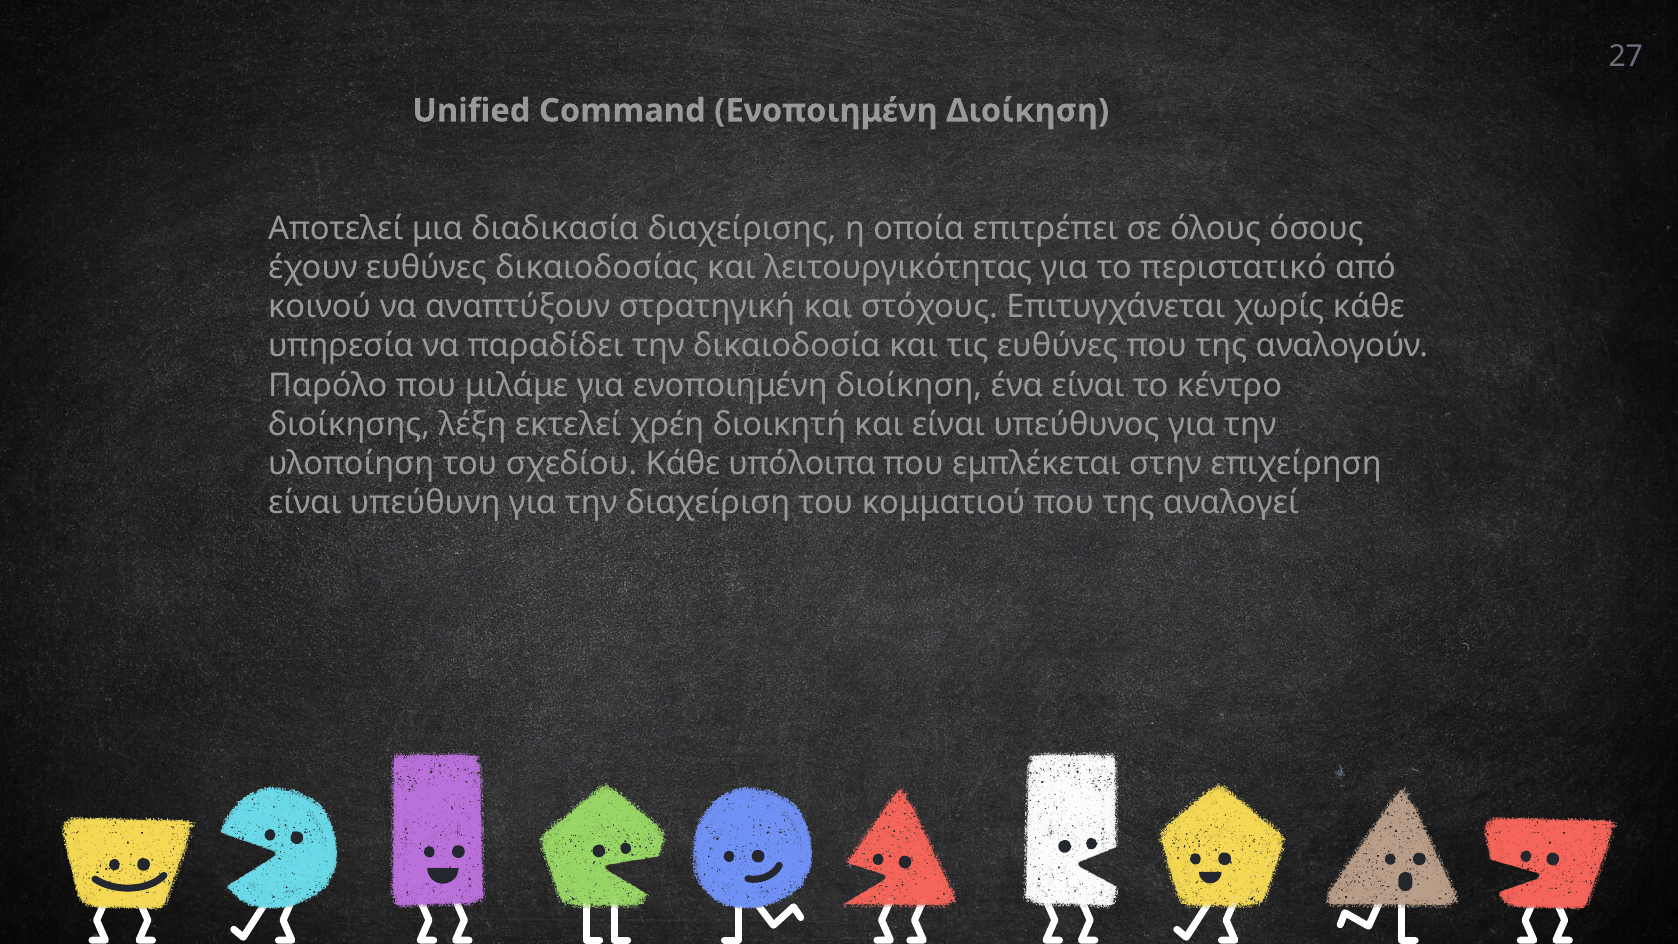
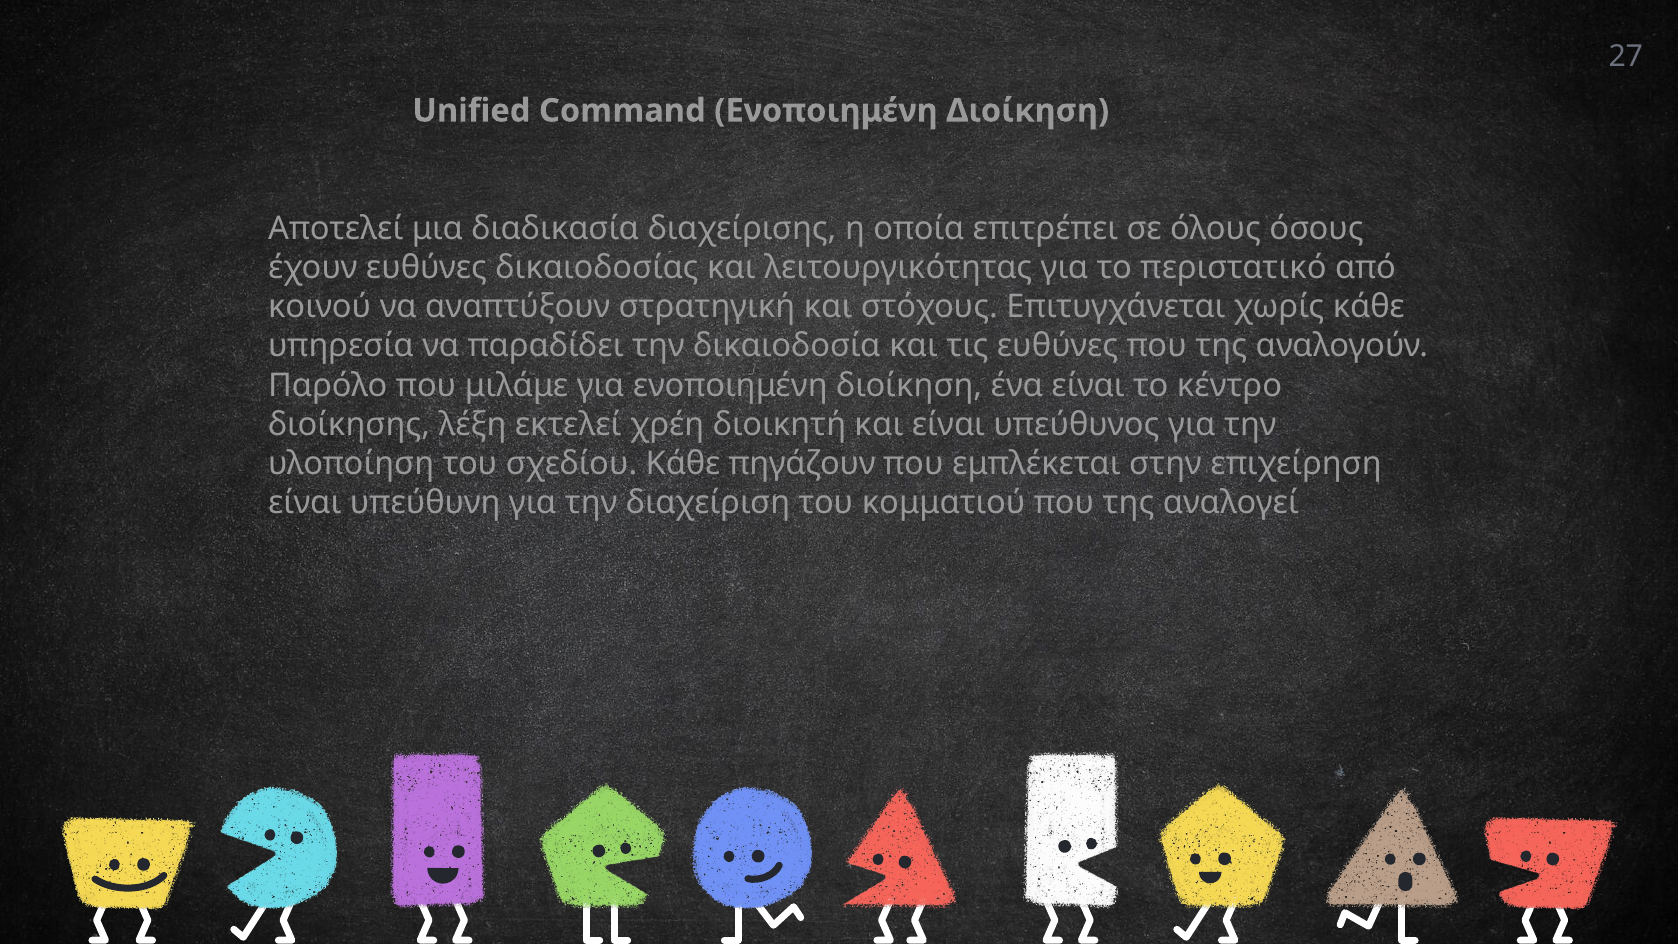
υπόλοιπα: υπόλοιπα -> πηγάζουν (802, 464)
